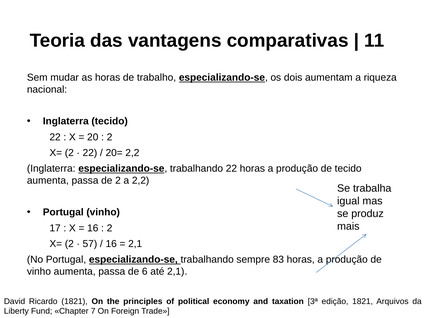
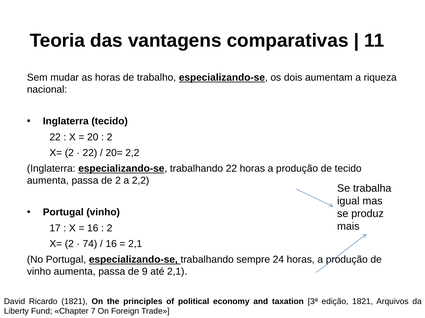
57: 57 -> 74 (90, 244)
83: 83 -> 24 (278, 260)
6: 6 -> 9 (145, 272)
